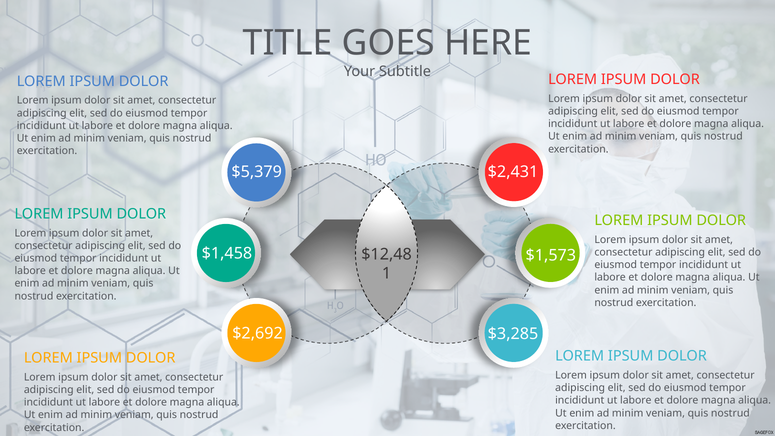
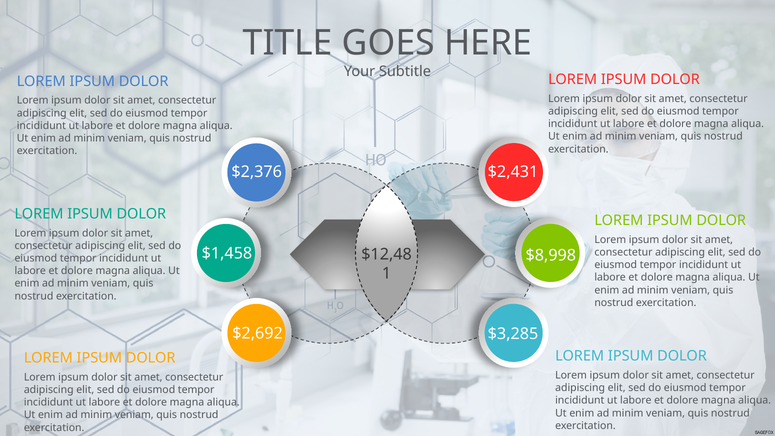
$5,379: $5,379 -> $2,376 (257, 172)
$1,573: $1,573 -> $8,998 (551, 255)
